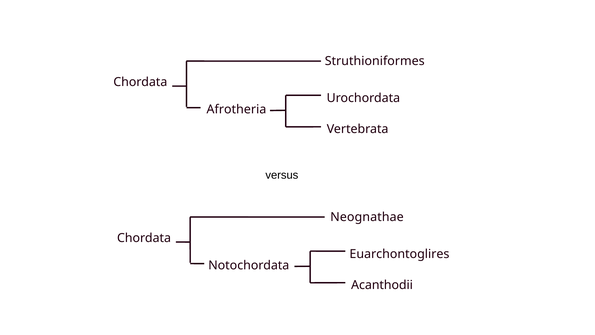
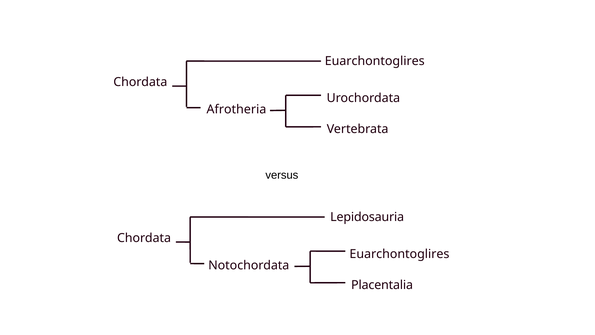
Struthioniformes: Struthioniformes -> Euarchontoglires (375, 61)
Neognathae: Neognathae -> Lepidosauria (367, 217)
Acanthodii: Acanthodii -> Placentalia (382, 285)
